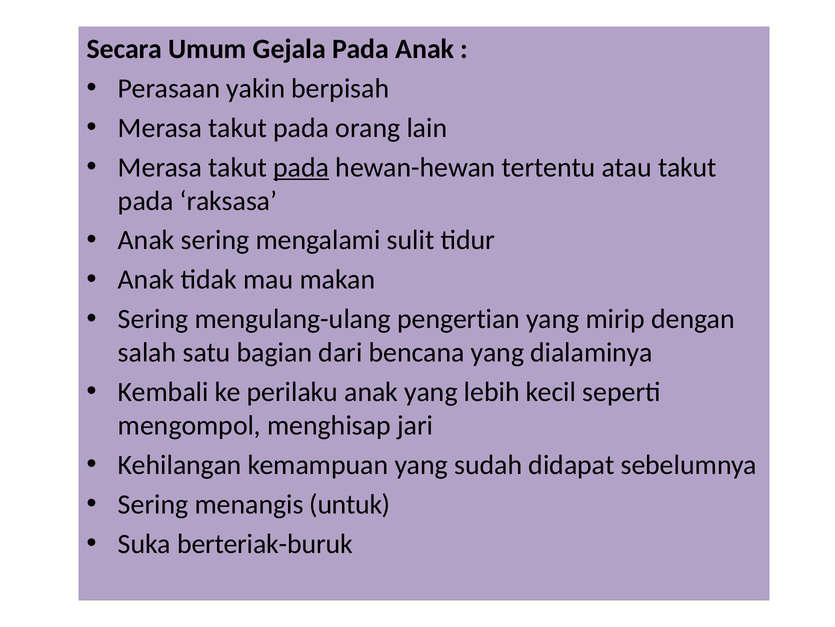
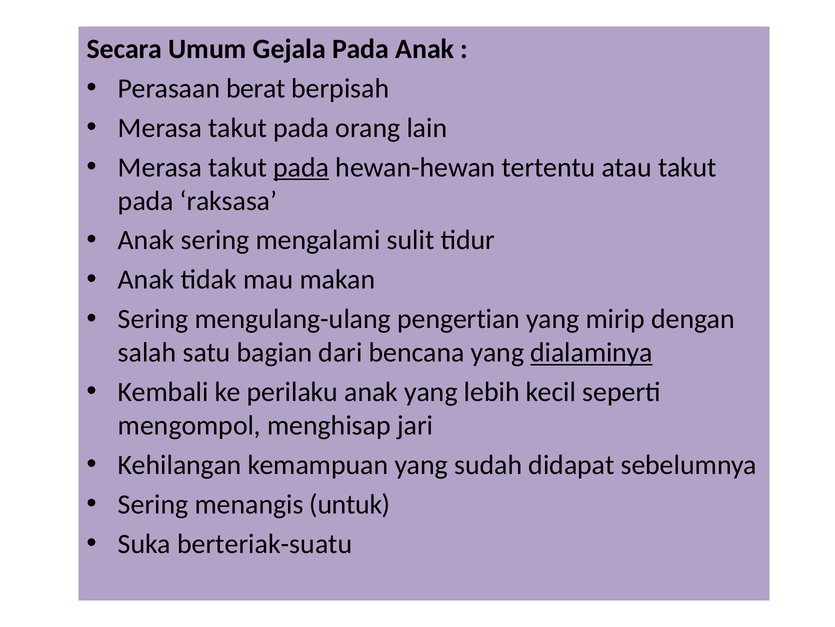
yakin: yakin -> berat (256, 88)
dialaminya underline: none -> present (592, 352)
berteriak-buruk: berteriak-buruk -> berteriak-suatu (265, 543)
